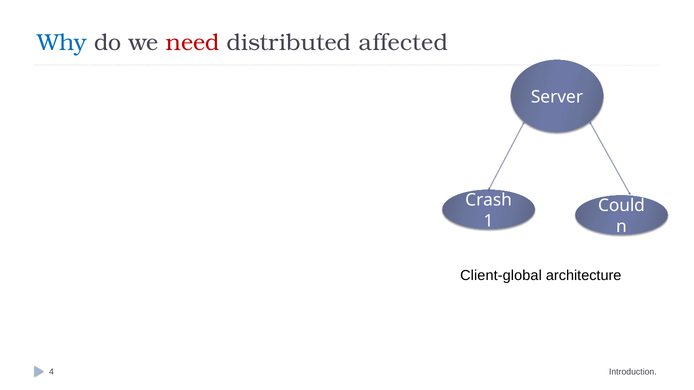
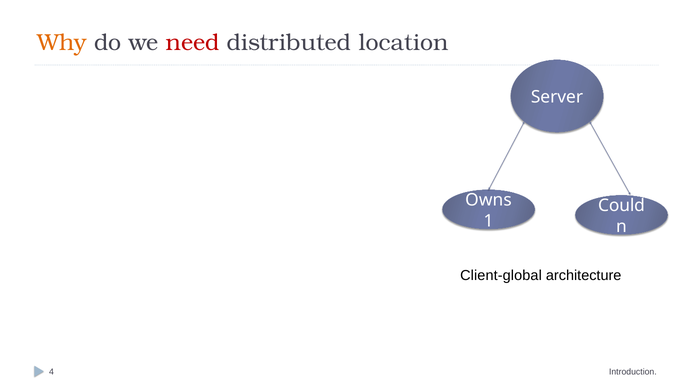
Why colour: blue -> orange (62, 43)
affected: affected -> location (404, 43)
Crash: Crash -> Owns (488, 200)
